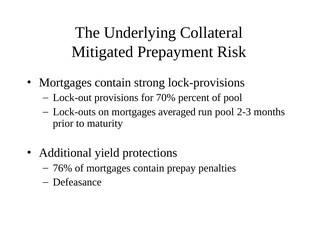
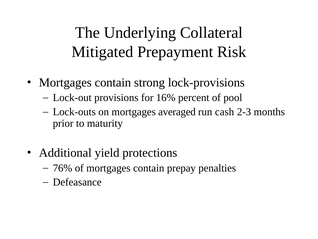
70%: 70% -> 16% (166, 97)
run pool: pool -> cash (225, 112)
